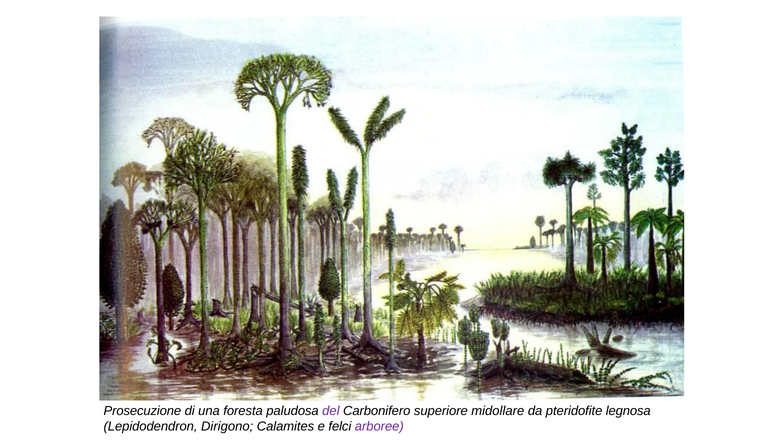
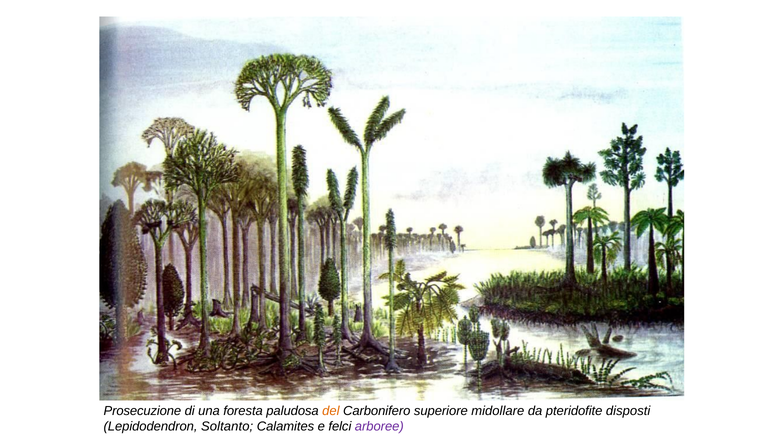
del colour: purple -> orange (331, 411)
legnosa: legnosa -> disposti (628, 411)
Dirigono: Dirigono -> Soltanto (227, 426)
